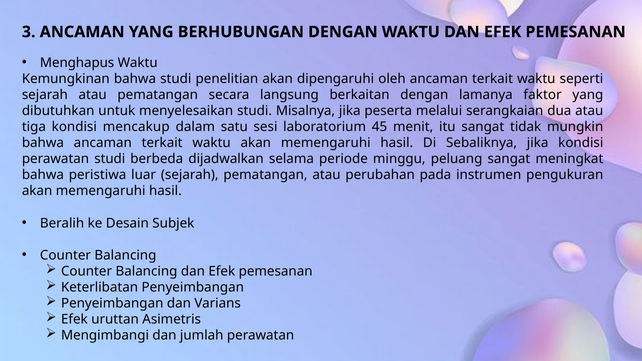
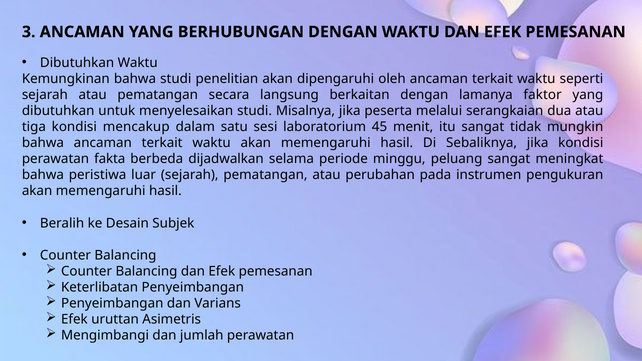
Menghapus: Menghapus -> Dibutuhkan (77, 63)
perawatan studi: studi -> fakta (110, 159)
